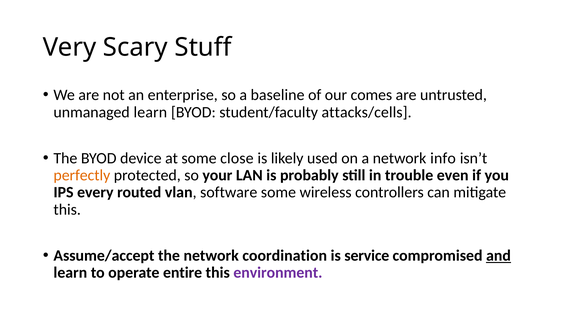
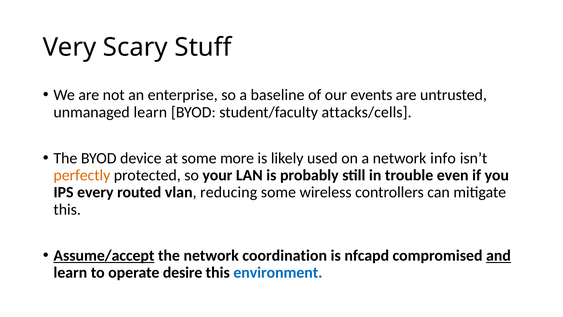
comes: comes -> events (371, 95)
close: close -> more (237, 158)
software: software -> reducing (229, 192)
Assume/accept underline: none -> present (104, 255)
service: service -> nfcapd (367, 255)
entire: entire -> desire (183, 272)
environment colour: purple -> blue (278, 272)
